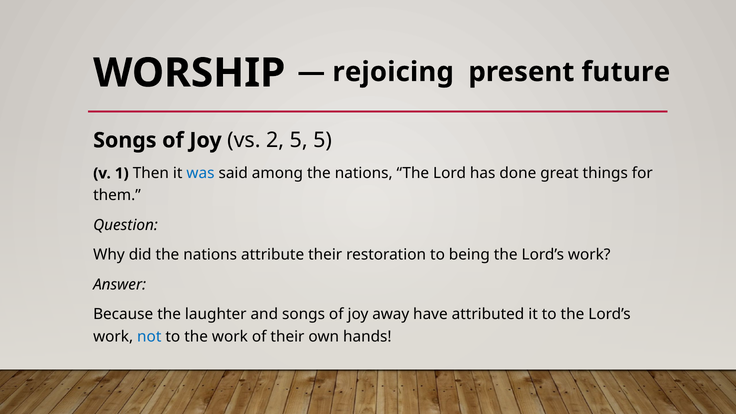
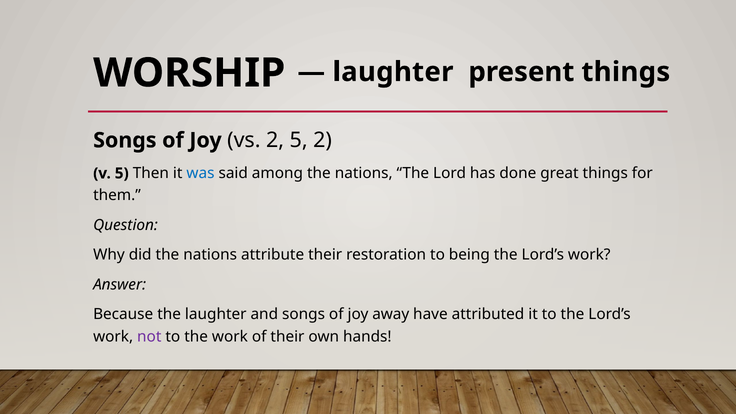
rejoicing: rejoicing -> laughter (393, 72)
present future: future -> things (626, 72)
5 5: 5 -> 2 (323, 140)
v 1: 1 -> 5 (122, 173)
not colour: blue -> purple (149, 336)
